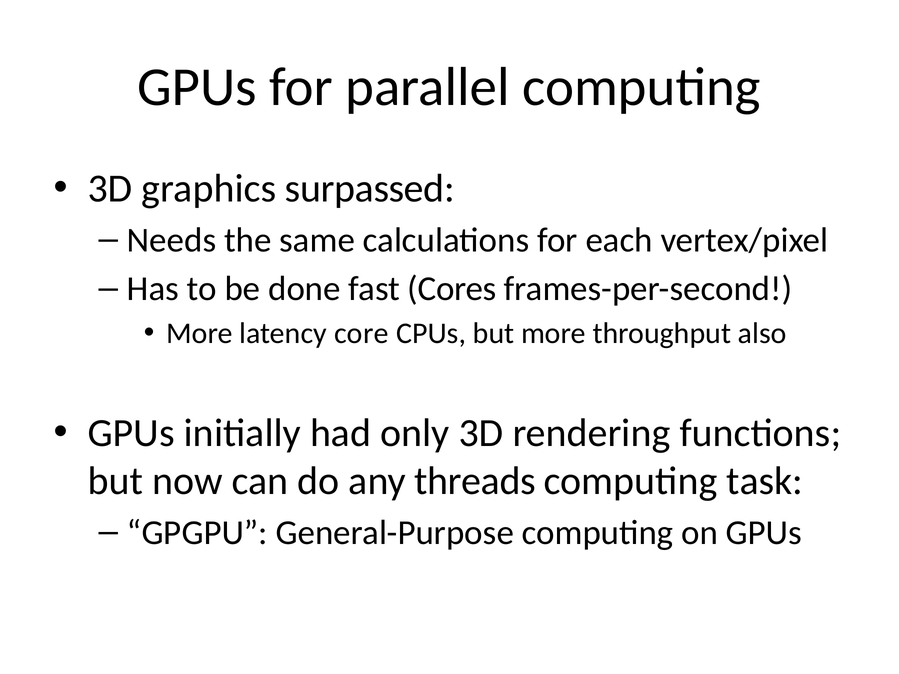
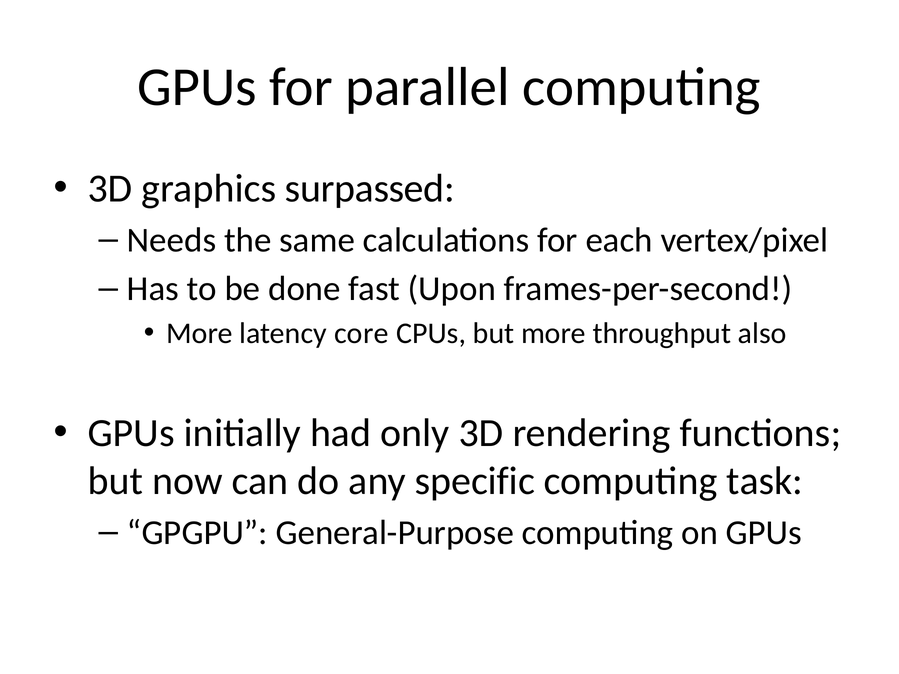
Cores: Cores -> Upon (452, 289)
threads: threads -> specific (475, 481)
